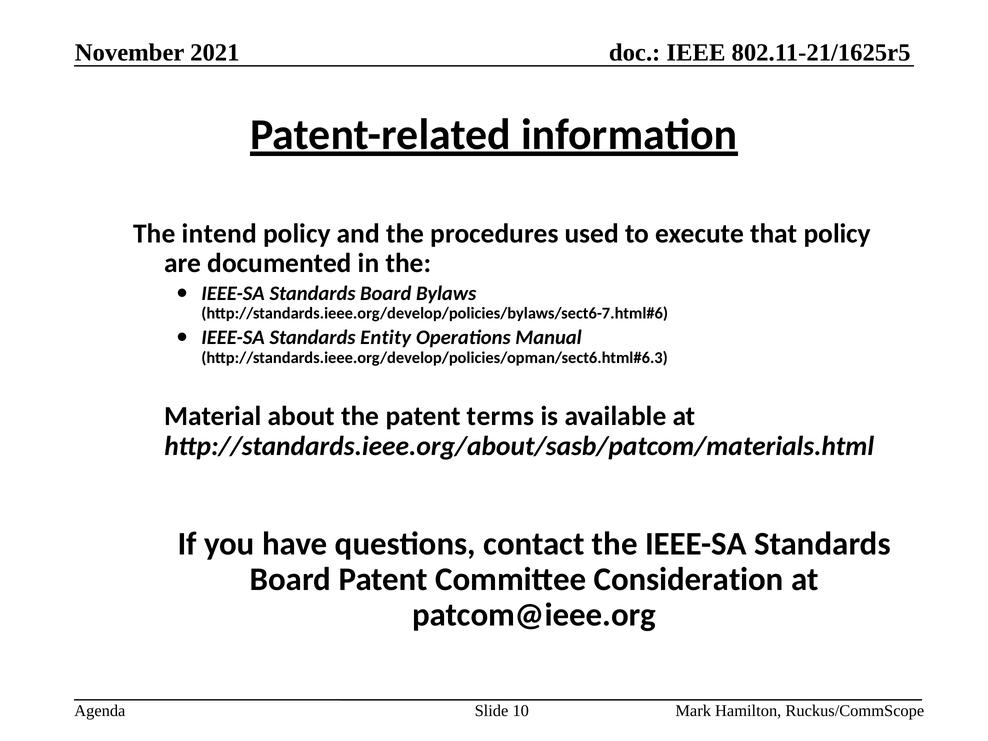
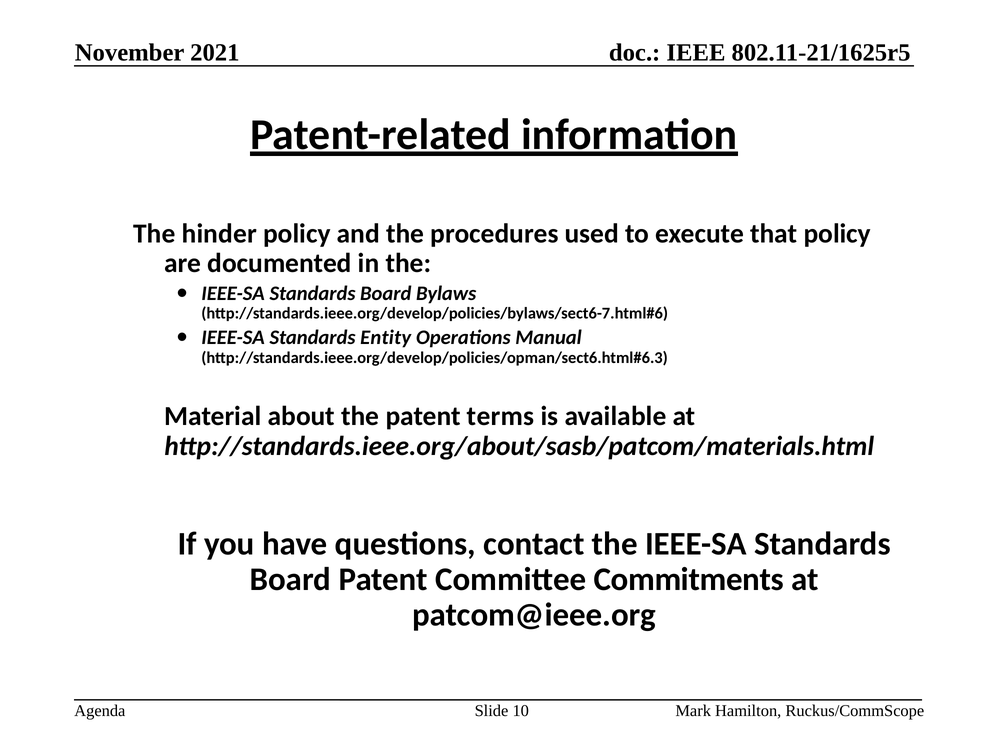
intend: intend -> hinder (219, 234)
Consideration: Consideration -> Commitments (689, 579)
